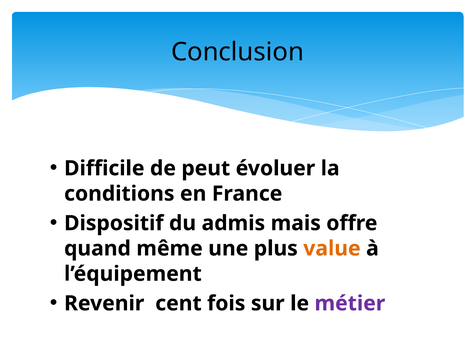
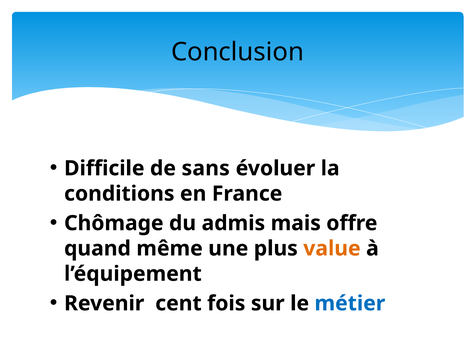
peut: peut -> sans (206, 168)
Dispositif: Dispositif -> Chômage (114, 223)
métier colour: purple -> blue (350, 304)
